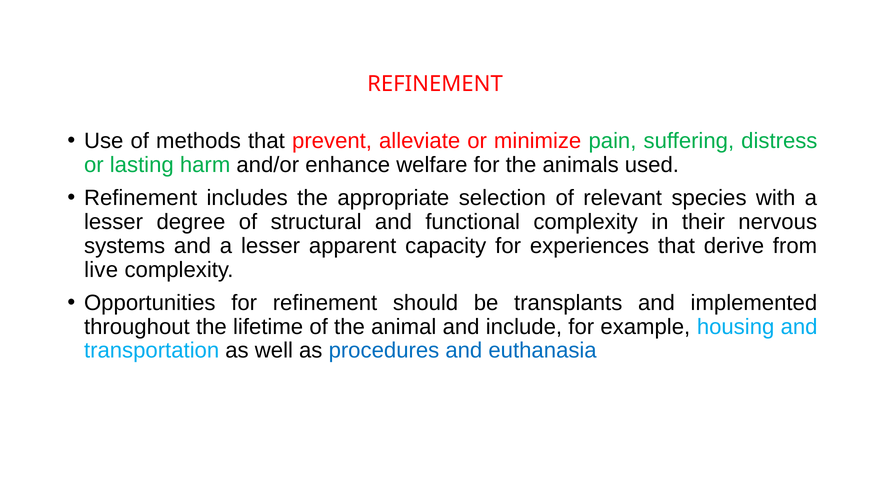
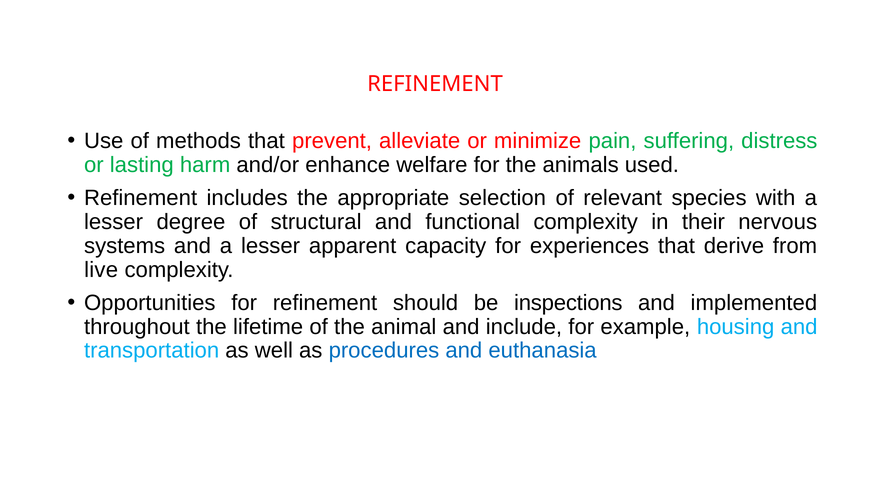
transplants: transplants -> inspections (568, 303)
